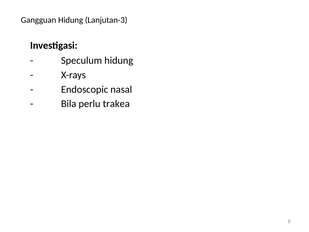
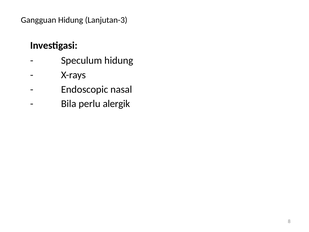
trakea: trakea -> alergik (116, 104)
